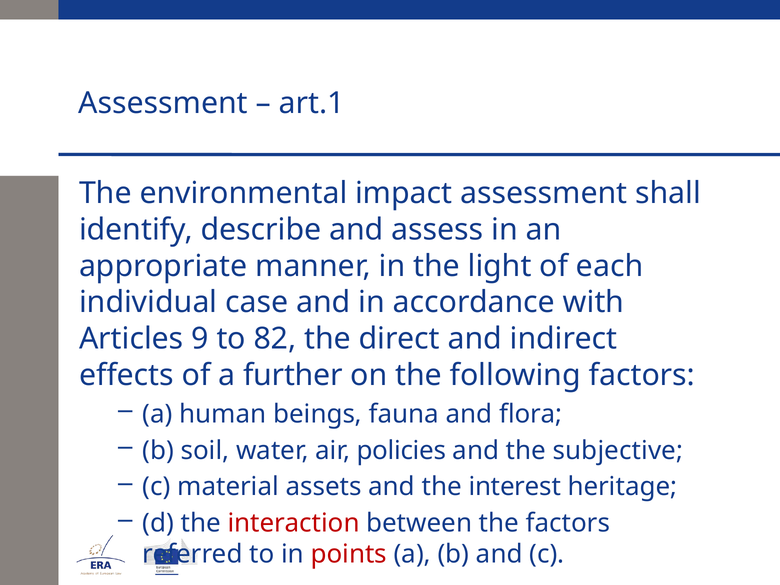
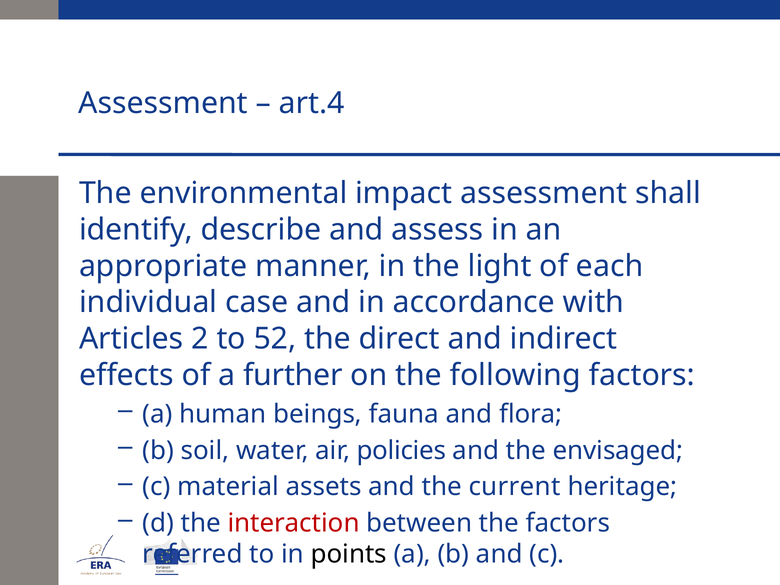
art.1: art.1 -> art.4 (312, 103)
9: 9 -> 2 (200, 339)
82: 82 -> 52 (275, 339)
subjective: subjective -> envisaged (618, 450)
interest: interest -> current (515, 487)
points colour: red -> black (349, 554)
